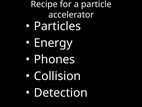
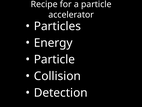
Phones: Phones -> Particle (54, 59)
